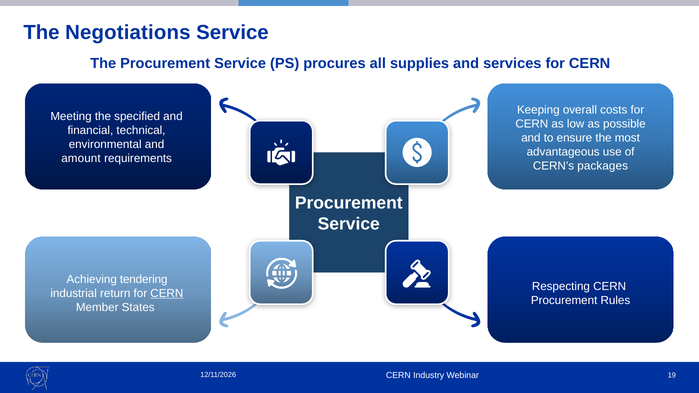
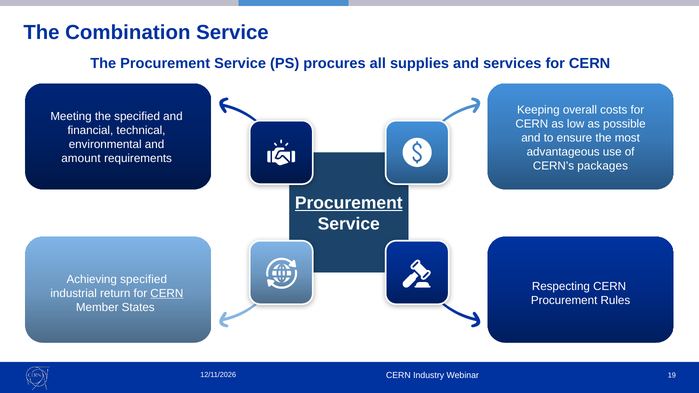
Negotiations: Negotiations -> Combination (128, 32)
Procurement underline: none -> present (349, 203)
Achieving tendering: tendering -> specified (144, 279)
